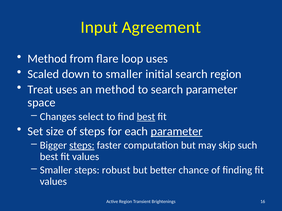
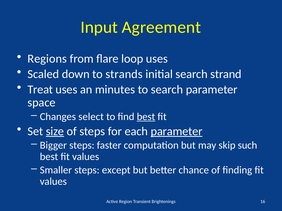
Method: Method -> Regions (47, 59)
to smaller: smaller -> strands (124, 74)
search region: region -> strand (226, 74)
an method: method -> minutes (115, 90)
size underline: none -> present (55, 132)
steps underline: present -> none (82, 146)
robust: robust -> except (116, 170)
